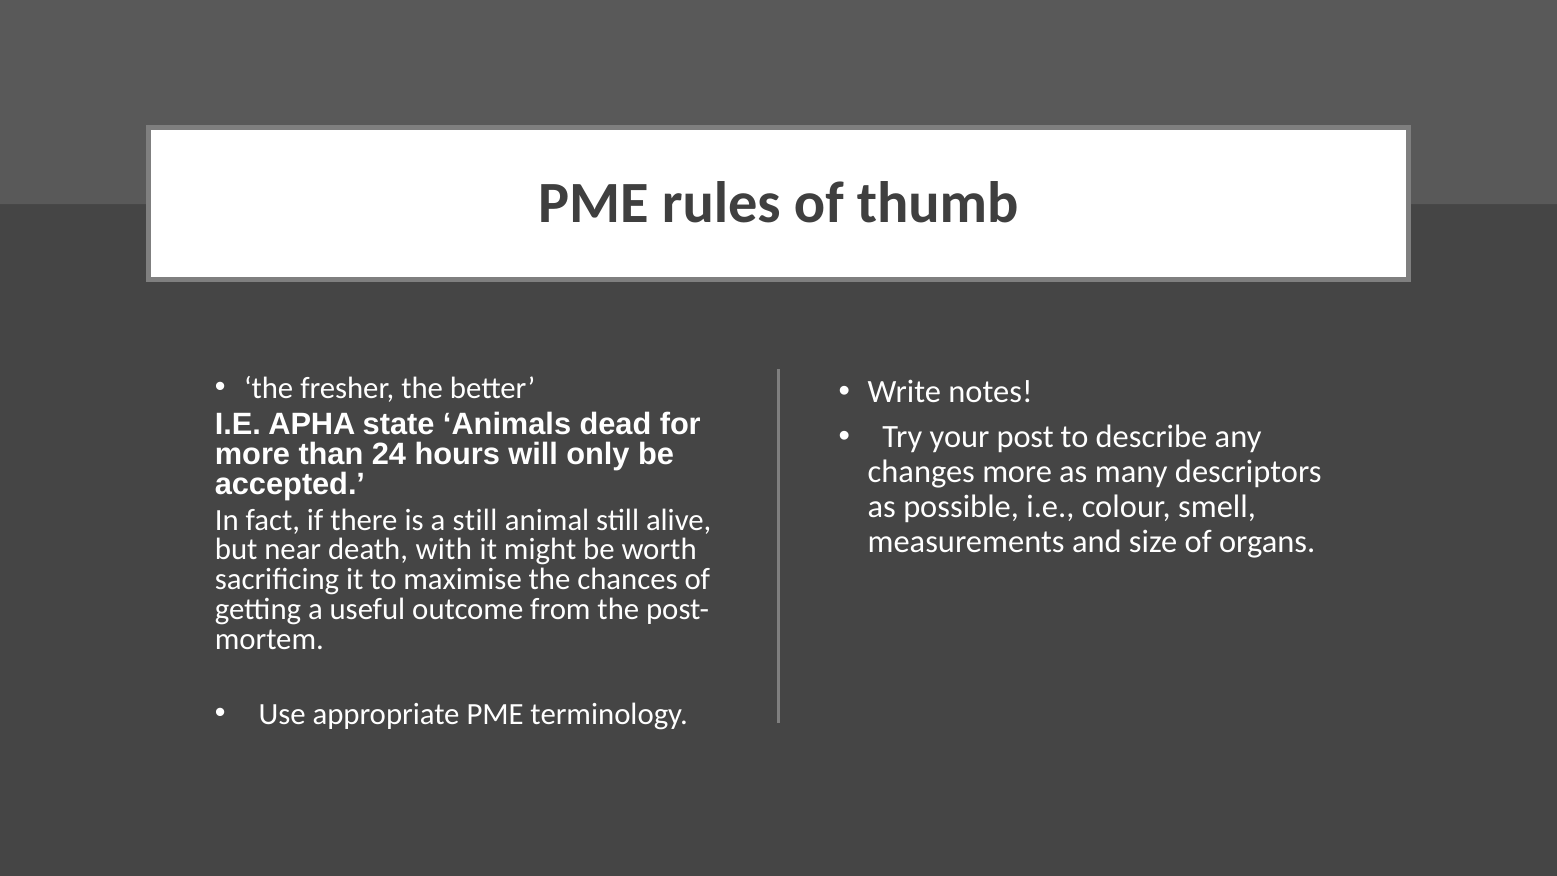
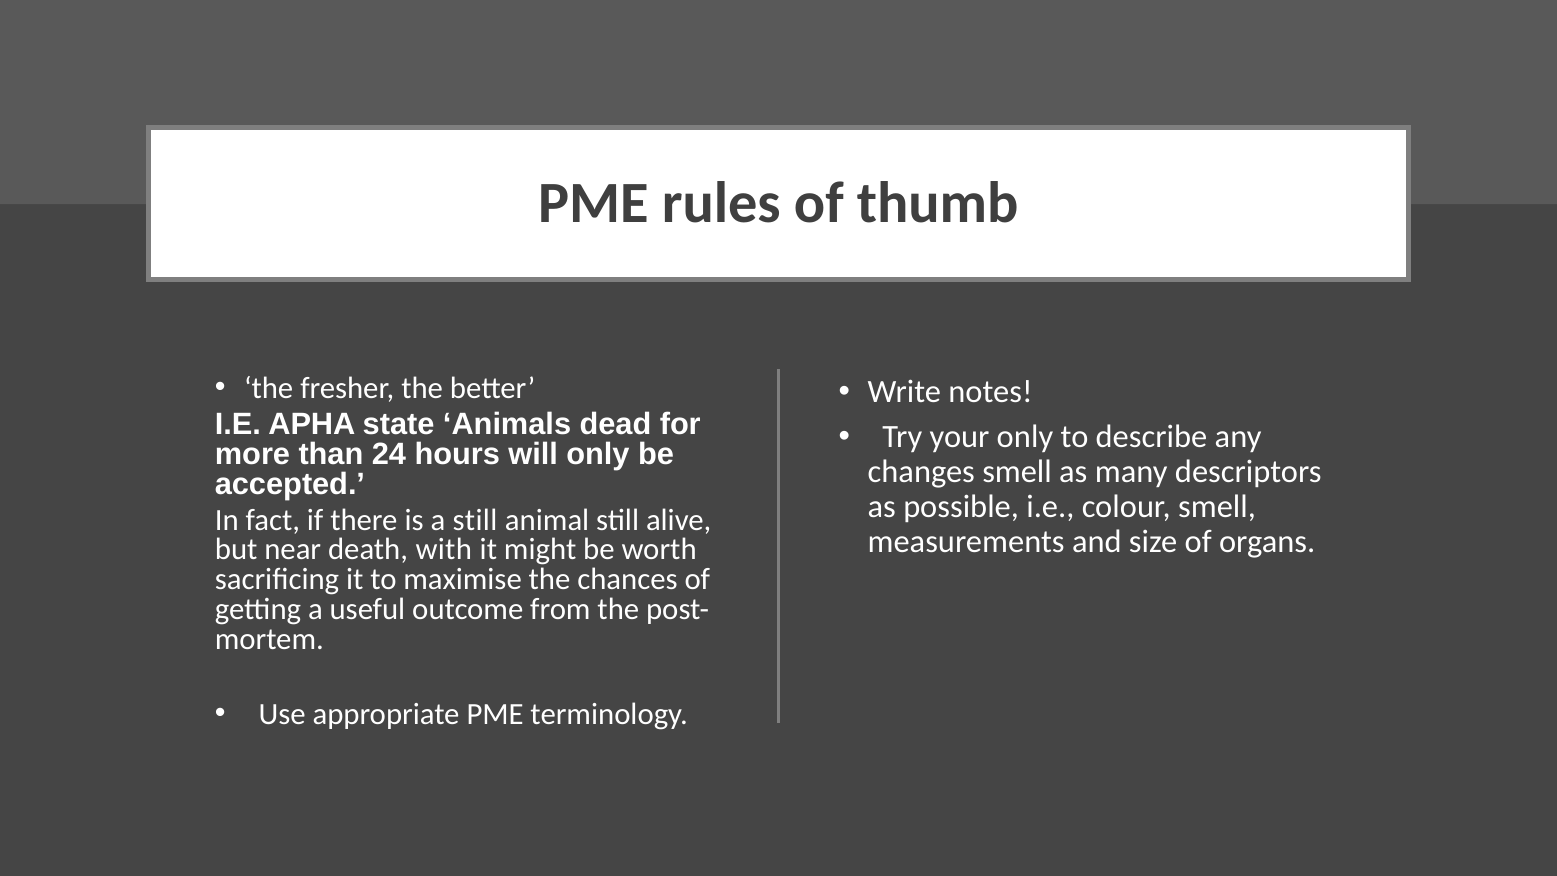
your post: post -> only (1025, 437)
changes more: more -> smell (1017, 472)
